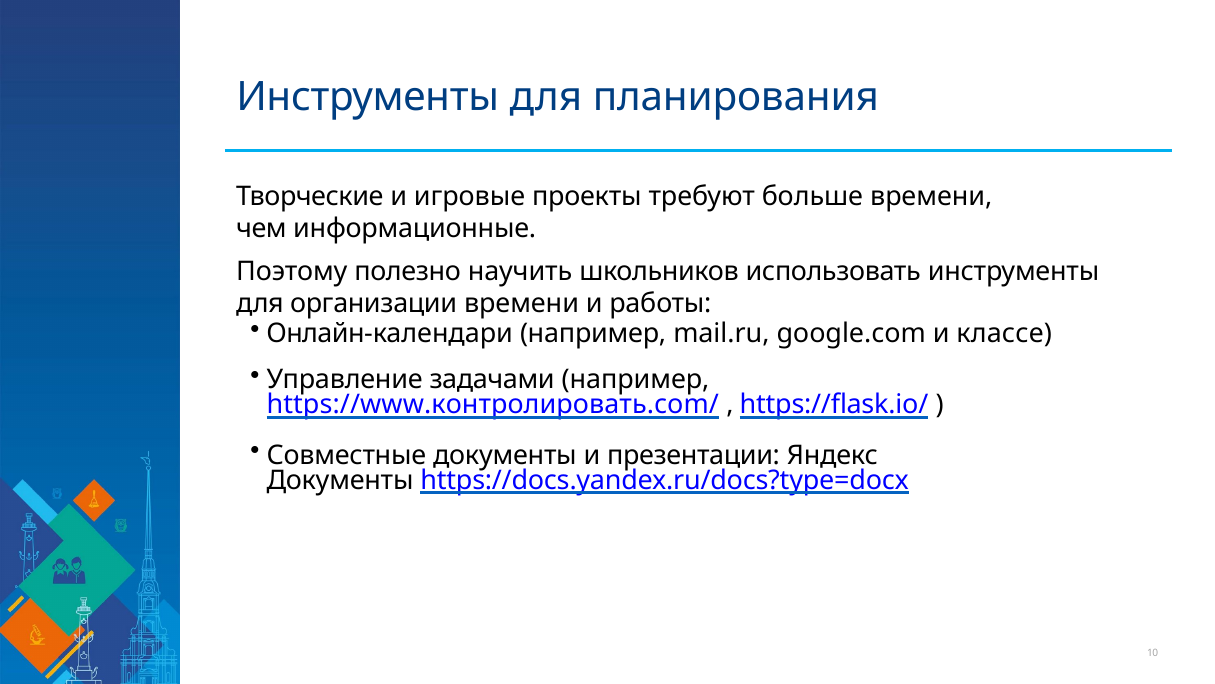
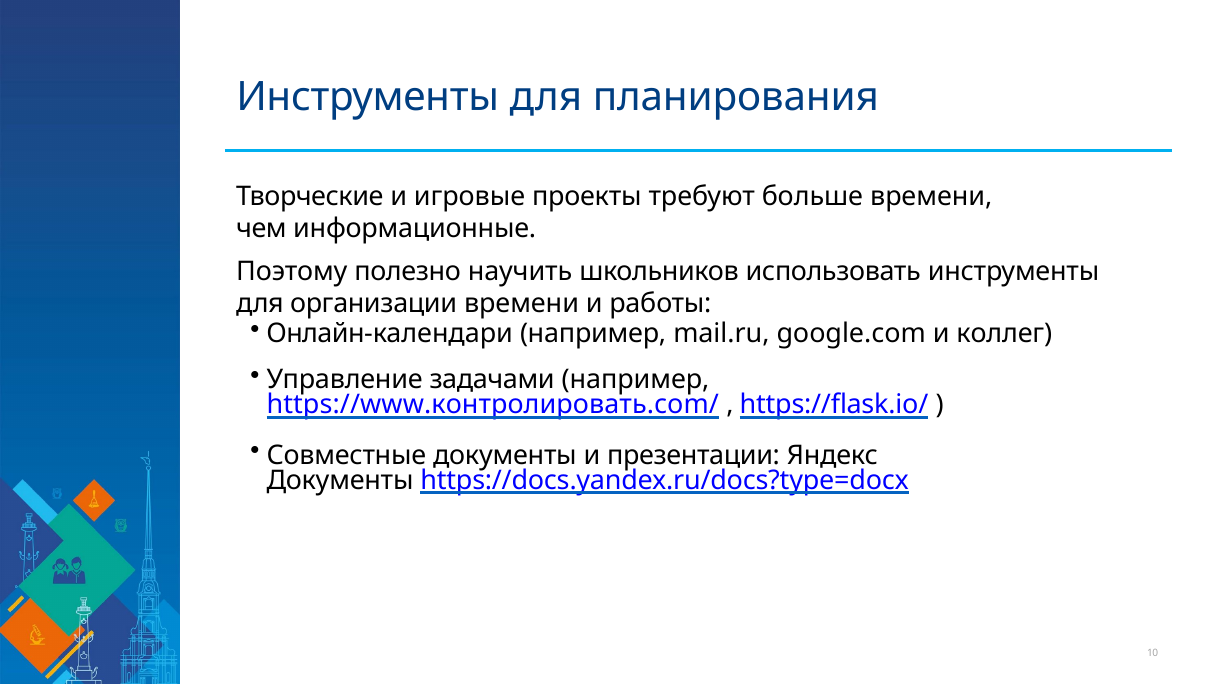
классе: классе -> коллег (1004, 333)
